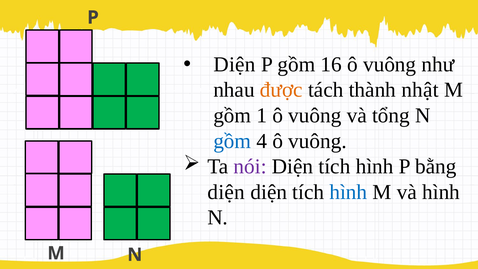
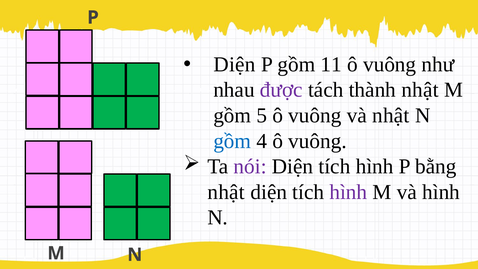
16: 16 -> 11 (331, 64)
được colour: orange -> purple (281, 90)
1: 1 -> 5 (262, 115)
và tổng: tổng -> nhật (391, 115)
diện: diện -> nhật (226, 192)
hình colour: blue -> purple (348, 192)
